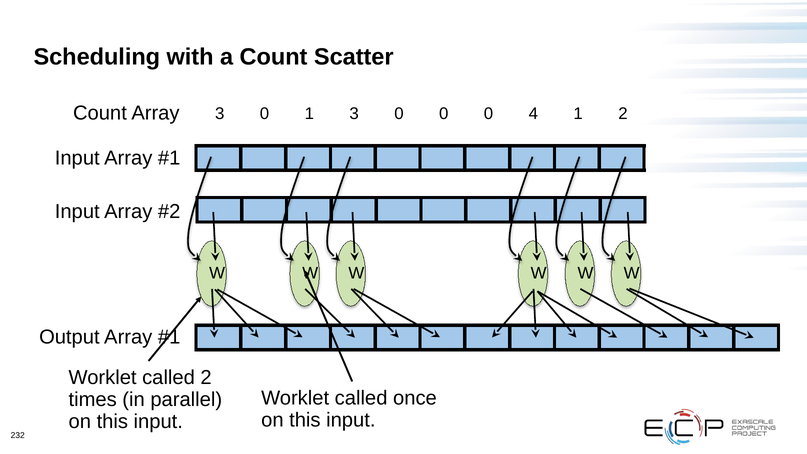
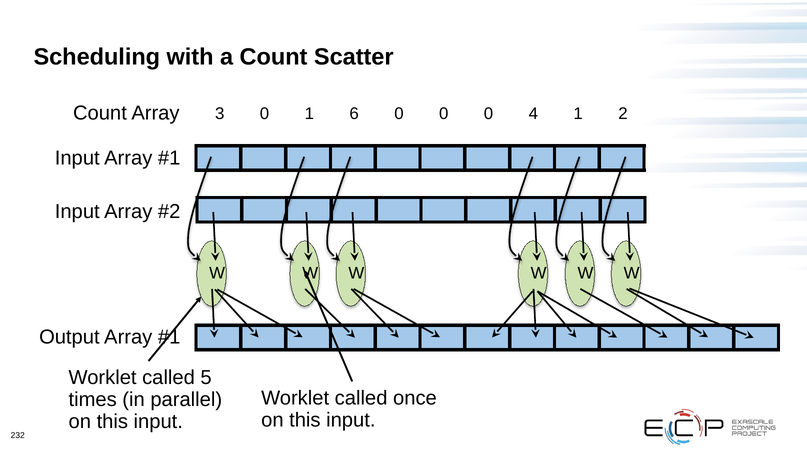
1 3: 3 -> 6 (354, 114)
called 2: 2 -> 5 (206, 378)
